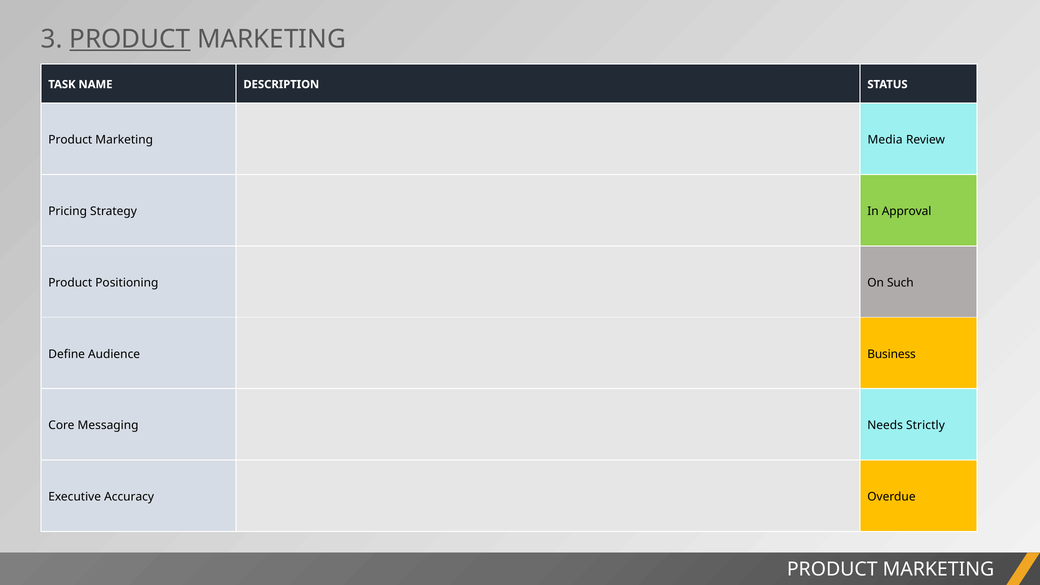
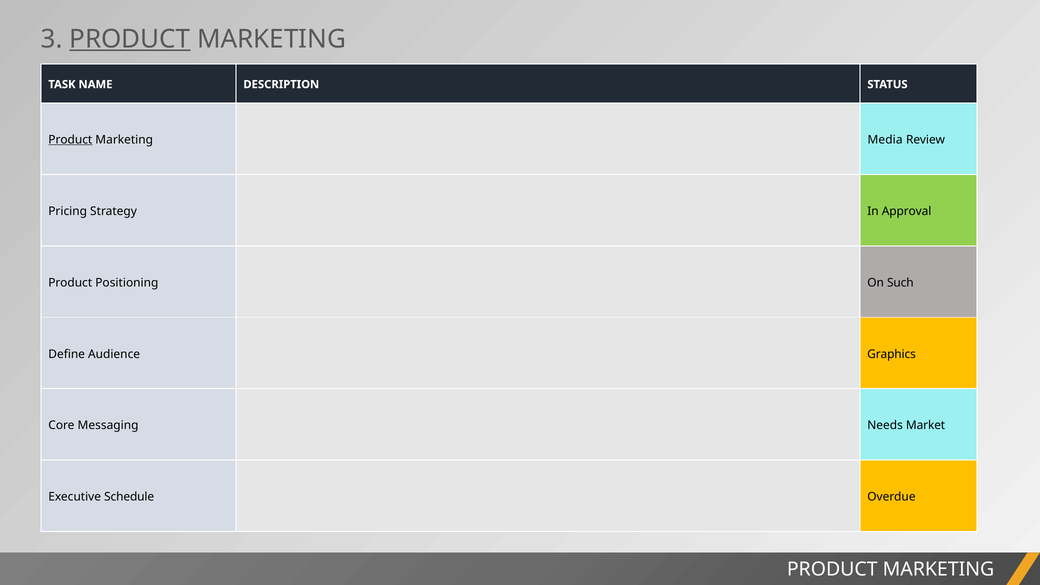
Product underline: none -> present (70, 140)
Business: Business -> Graphics (892, 354)
Strictly: Strictly -> Market (926, 426)
Accuracy: Accuracy -> Schedule (129, 497)
